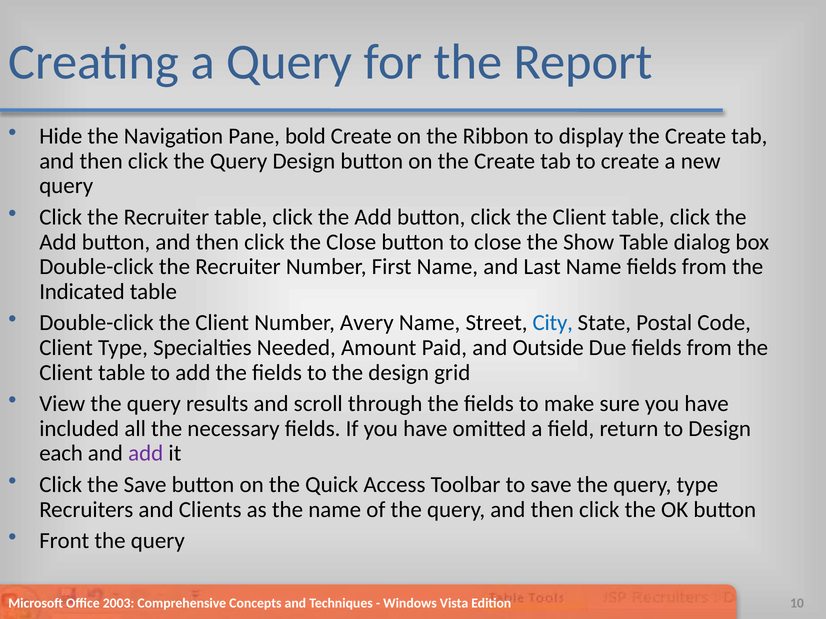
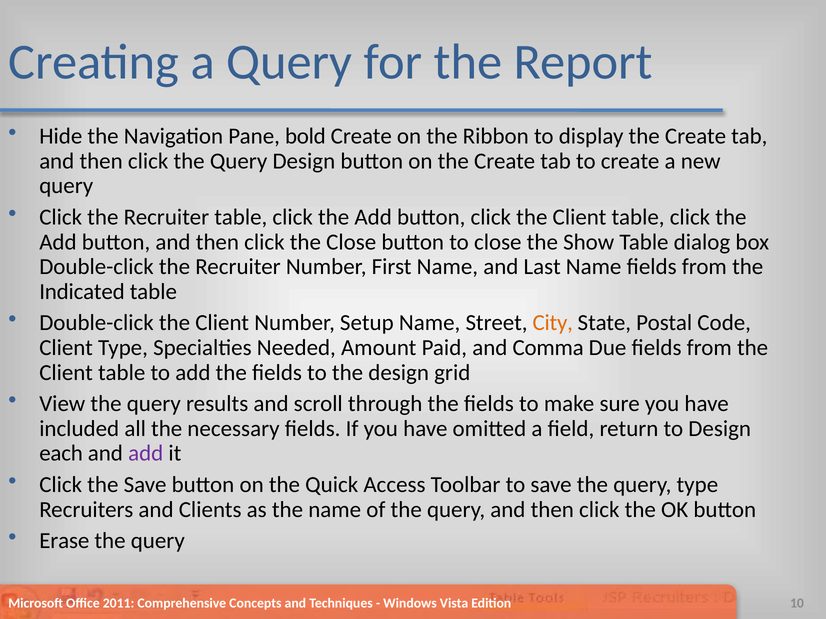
Avery: Avery -> Setup (367, 323)
City colour: blue -> orange (553, 323)
Outside: Outside -> Comma (548, 348)
Front: Front -> Erase (64, 541)
2003: 2003 -> 2011 (119, 604)
